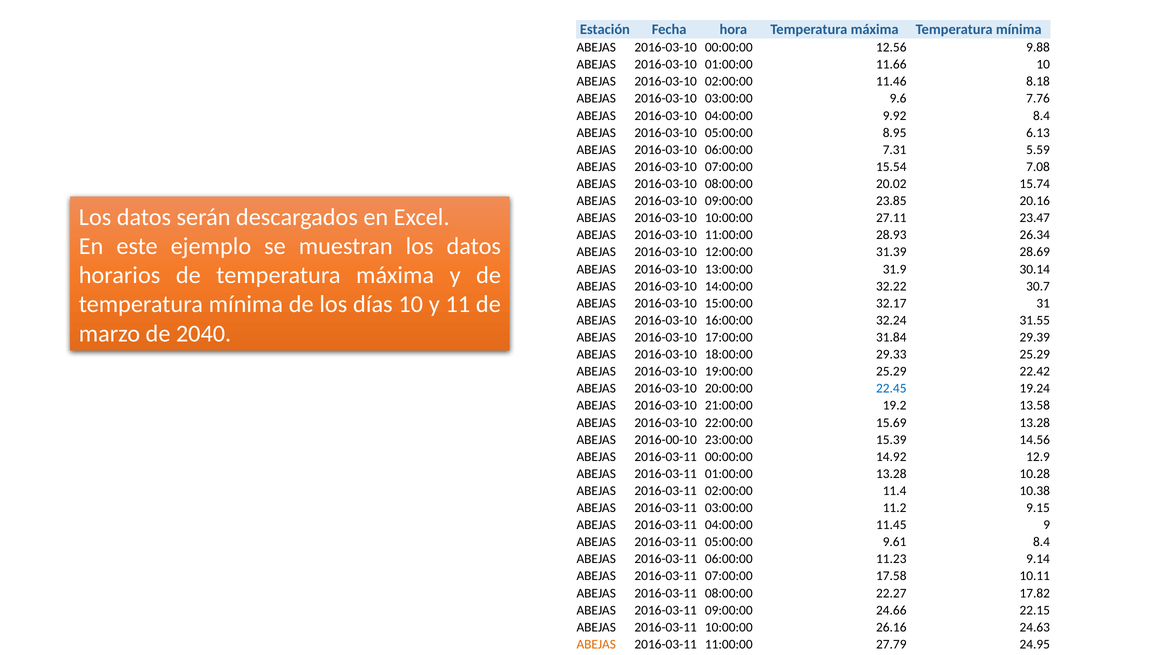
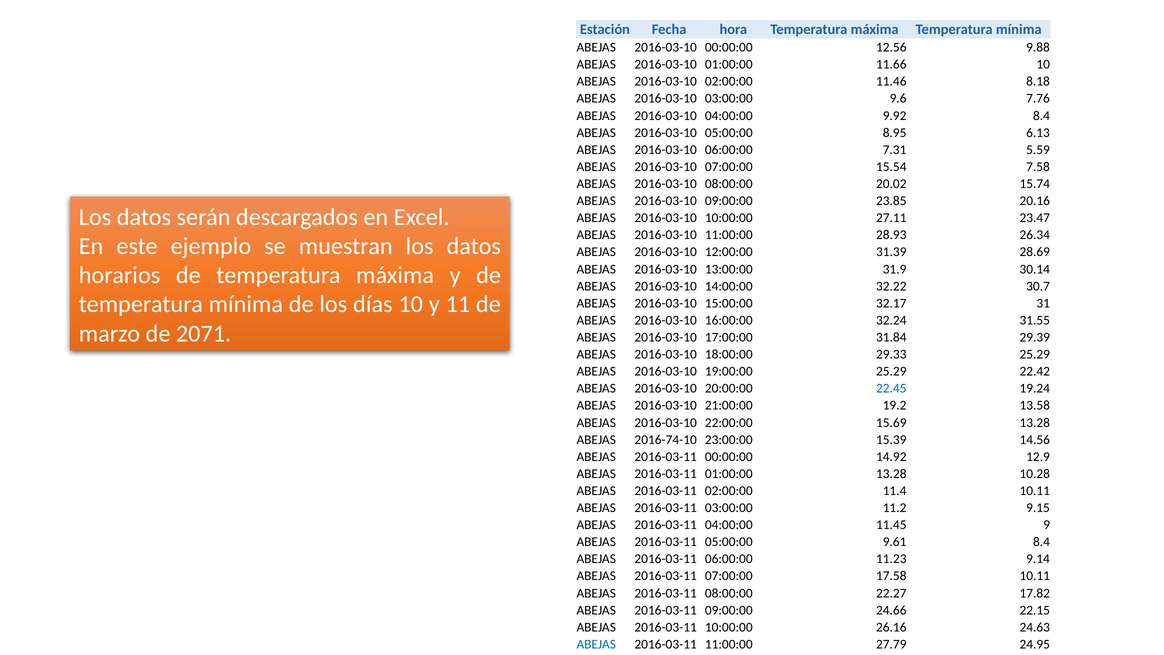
7.08: 7.08 -> 7.58 (1038, 167)
2040: 2040 -> 2071 (204, 333)
2016-00-10: 2016-00-10 -> 2016-74-10 (666, 439)
11.4 10.38: 10.38 -> 10.11 (1035, 491)
ABEJAS colour: orange -> blue (596, 644)
